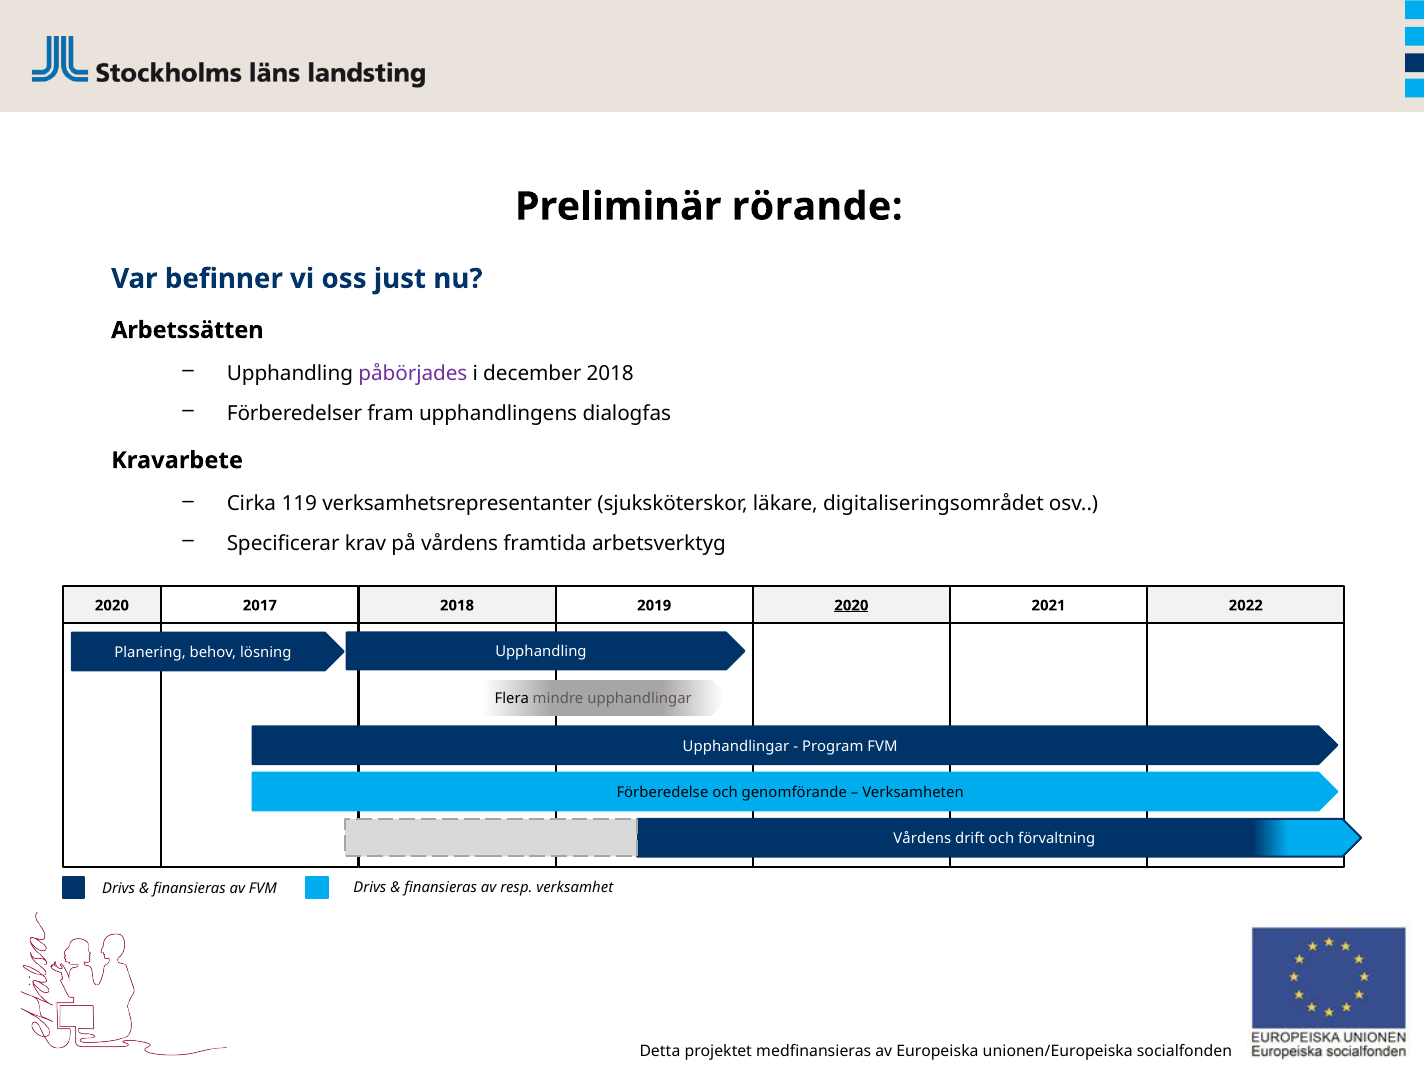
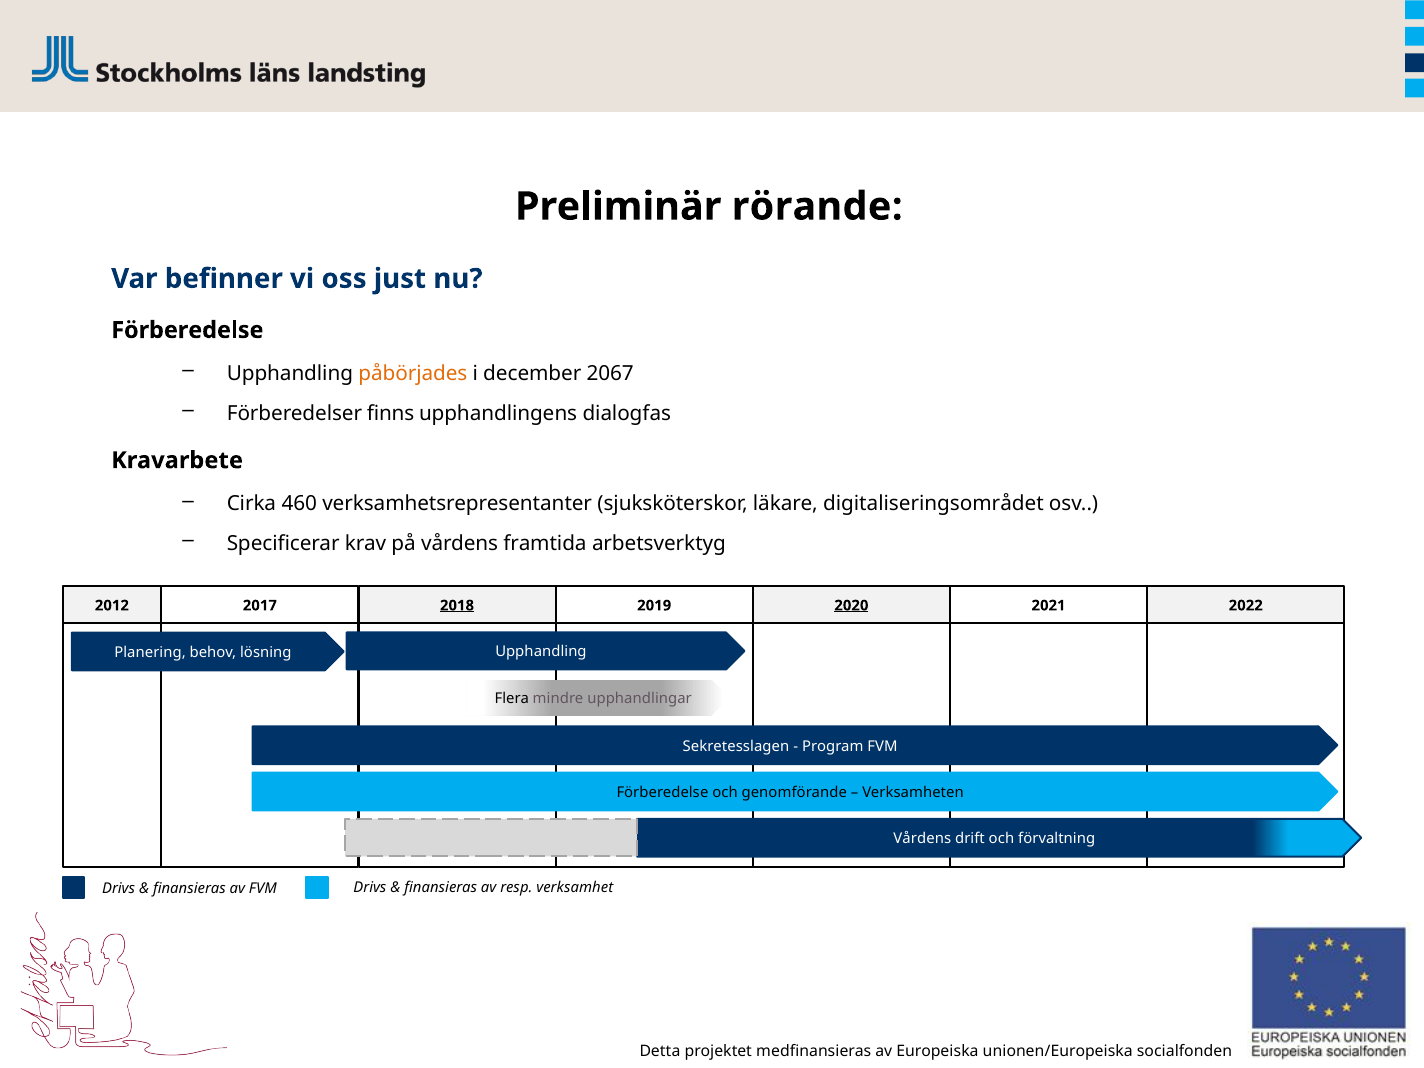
Arbetssätten: Arbetssätten -> Förberedelse (187, 330)
påbörjades colour: purple -> orange (413, 373)
december 2018: 2018 -> 2067 (610, 373)
fram: fram -> finns (391, 413)
119: 119 -> 460 (299, 504)
2020: 2020 -> 2012 (112, 606)
2018 underline: none -> present (457, 606)
Upphandlingar: Upphandlingar -> Sekretesslagen (736, 746)
